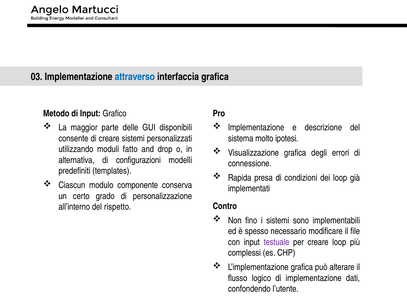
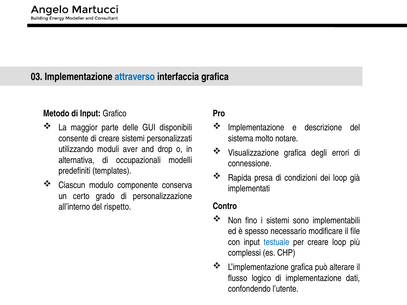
ipotesi: ipotesi -> notare (287, 139)
fatto: fatto -> aver (130, 149)
configurazioni: configurazioni -> occupazionali (138, 160)
testuale colour: purple -> blue (276, 242)
